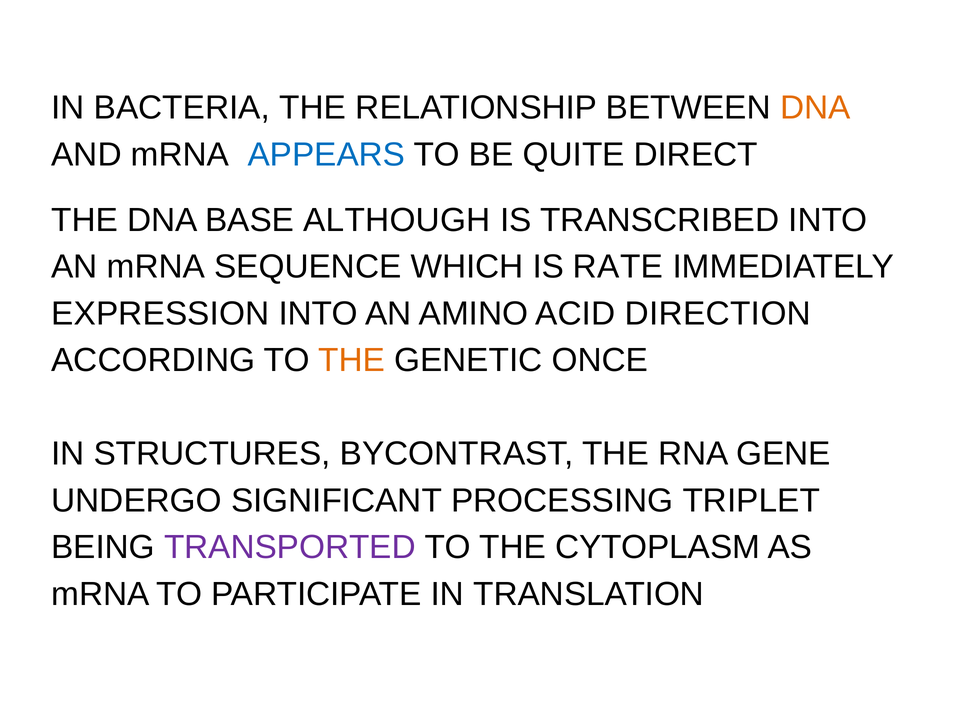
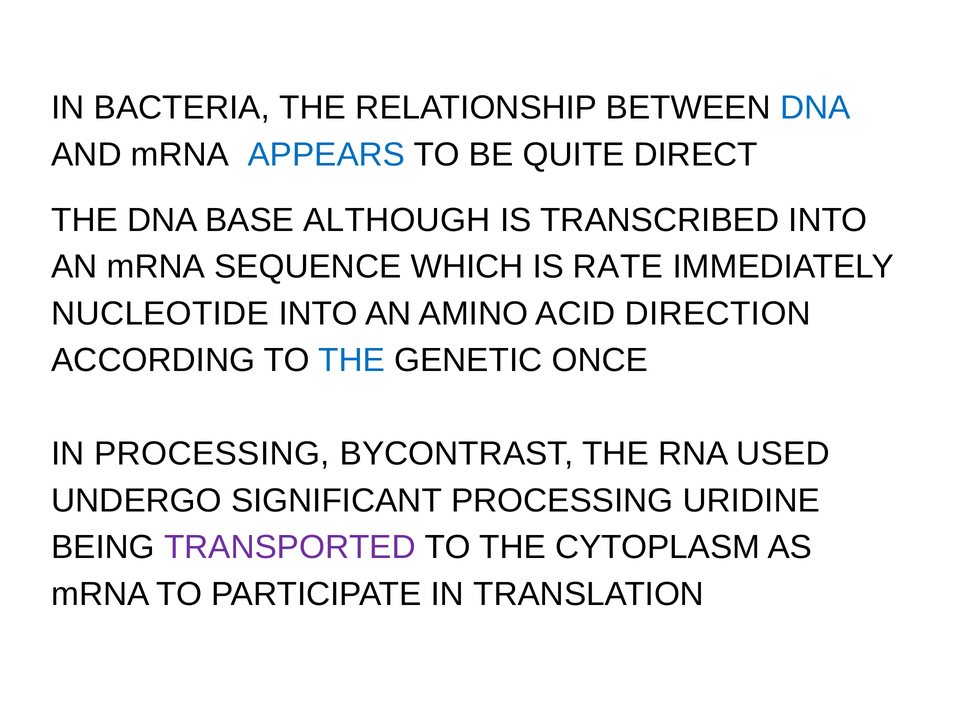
DNA colour: orange -> blue (815, 108)
EXPRESSION: EXPRESSION -> NUCLEOTIDE (160, 314)
THE colour: orange -> blue (352, 360)
IN STRUCTURES: STRUCTURES -> PROCESSING (212, 454)
GENE: GENE -> USED (783, 454)
TRIPLET: TRIPLET -> URIDINE (751, 501)
